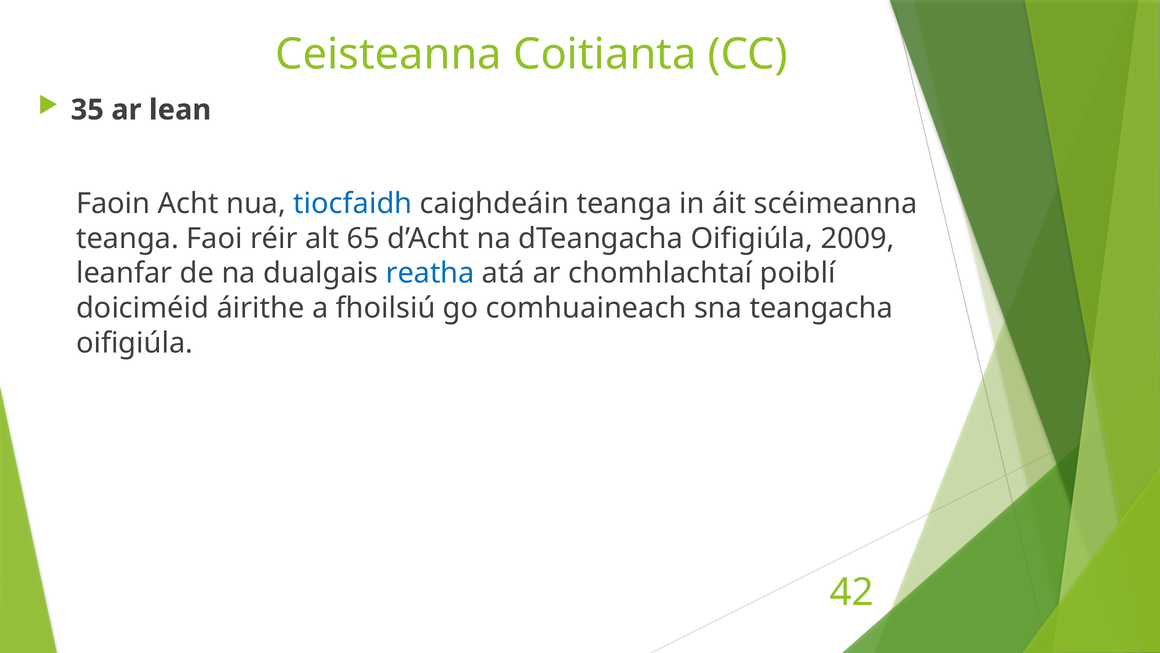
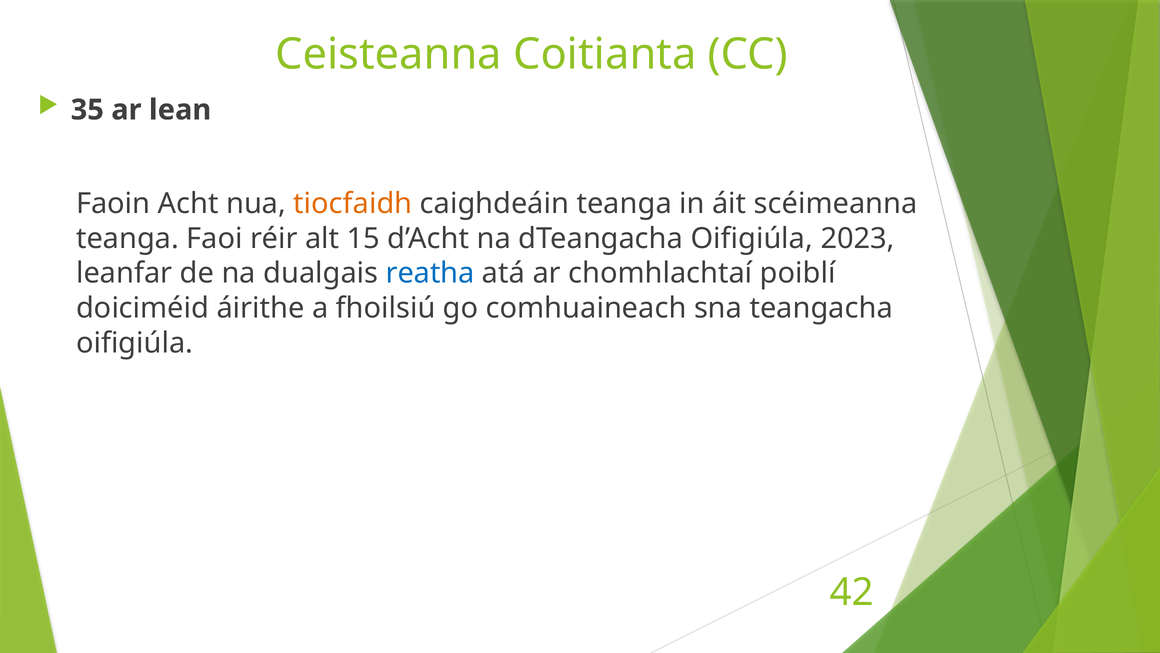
tiocfaidh colour: blue -> orange (353, 204)
65: 65 -> 15 (363, 238)
2009: 2009 -> 2023 (858, 238)
